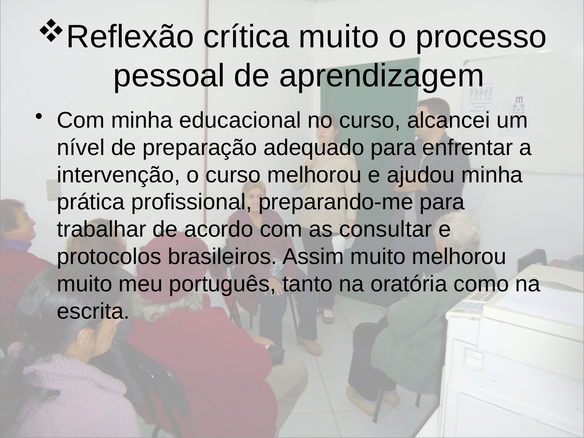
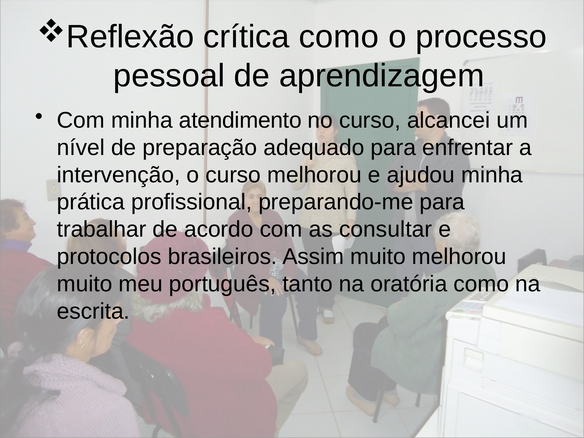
crítica muito: muito -> como (339, 37)
educacional: educacional -> atendimento (240, 120)
